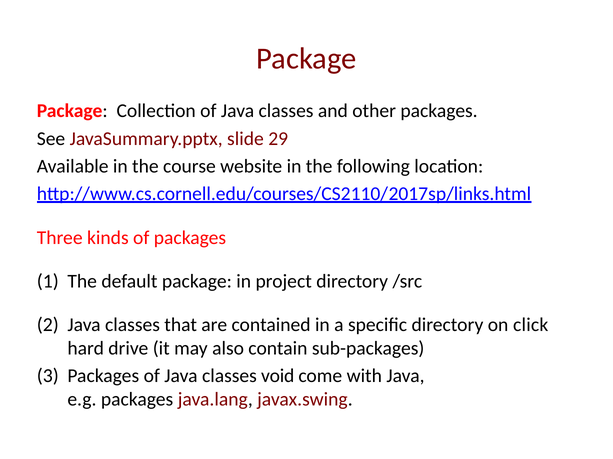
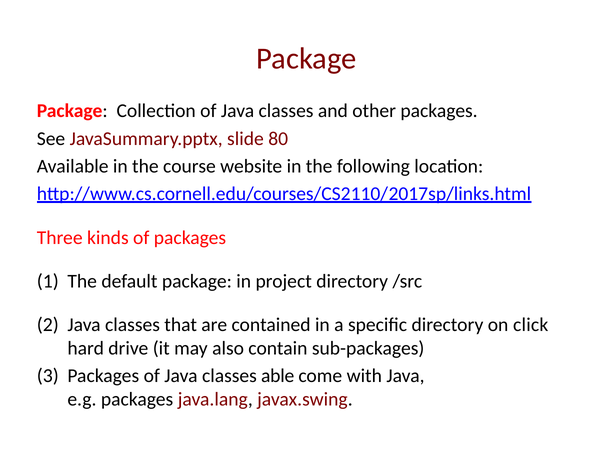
29: 29 -> 80 (278, 139)
void: void -> able (278, 377)
